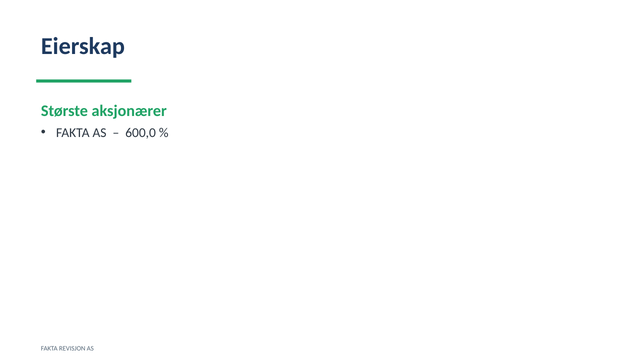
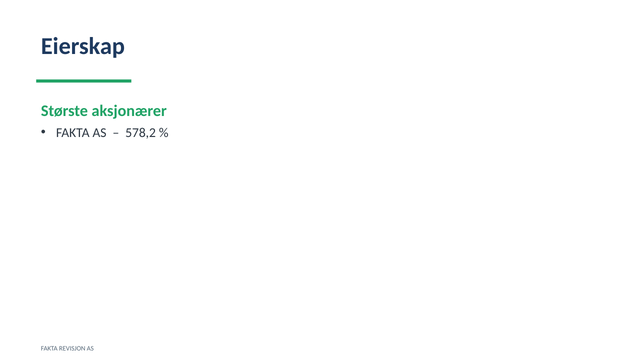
600,0: 600,0 -> 578,2 (141, 132)
